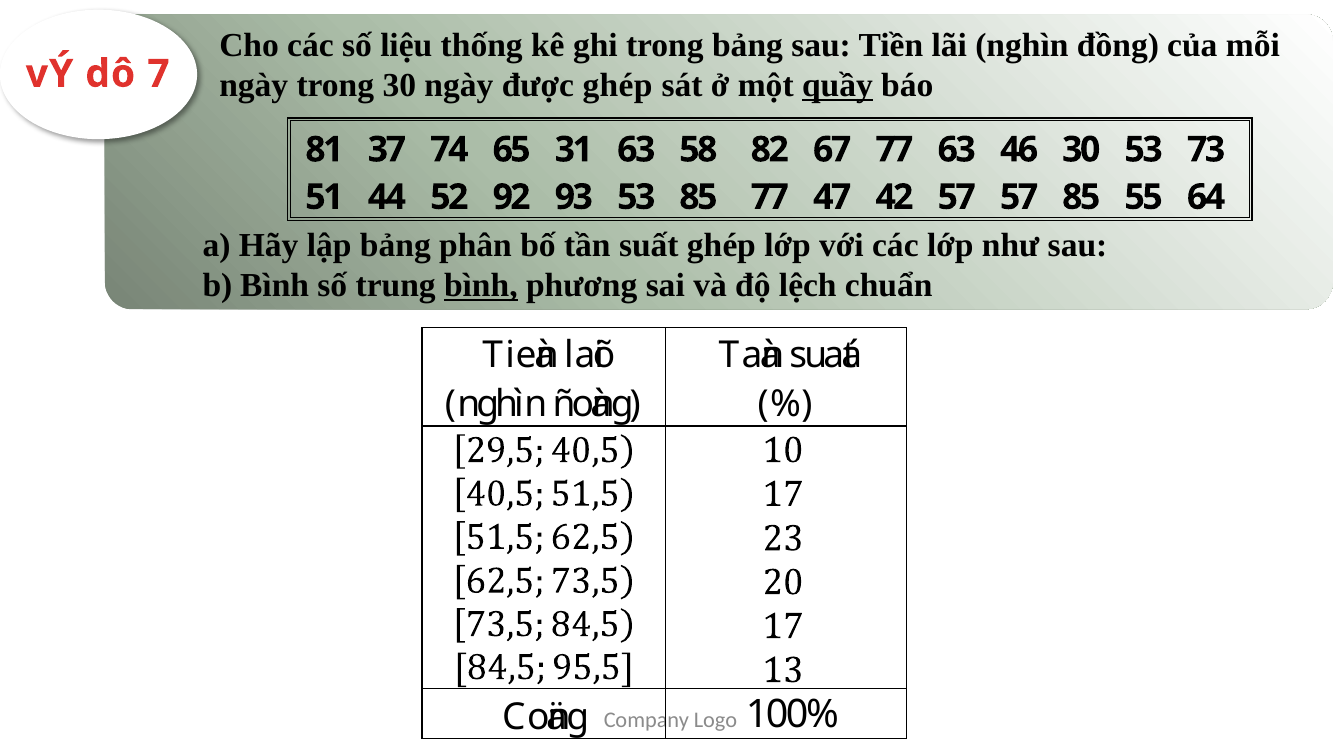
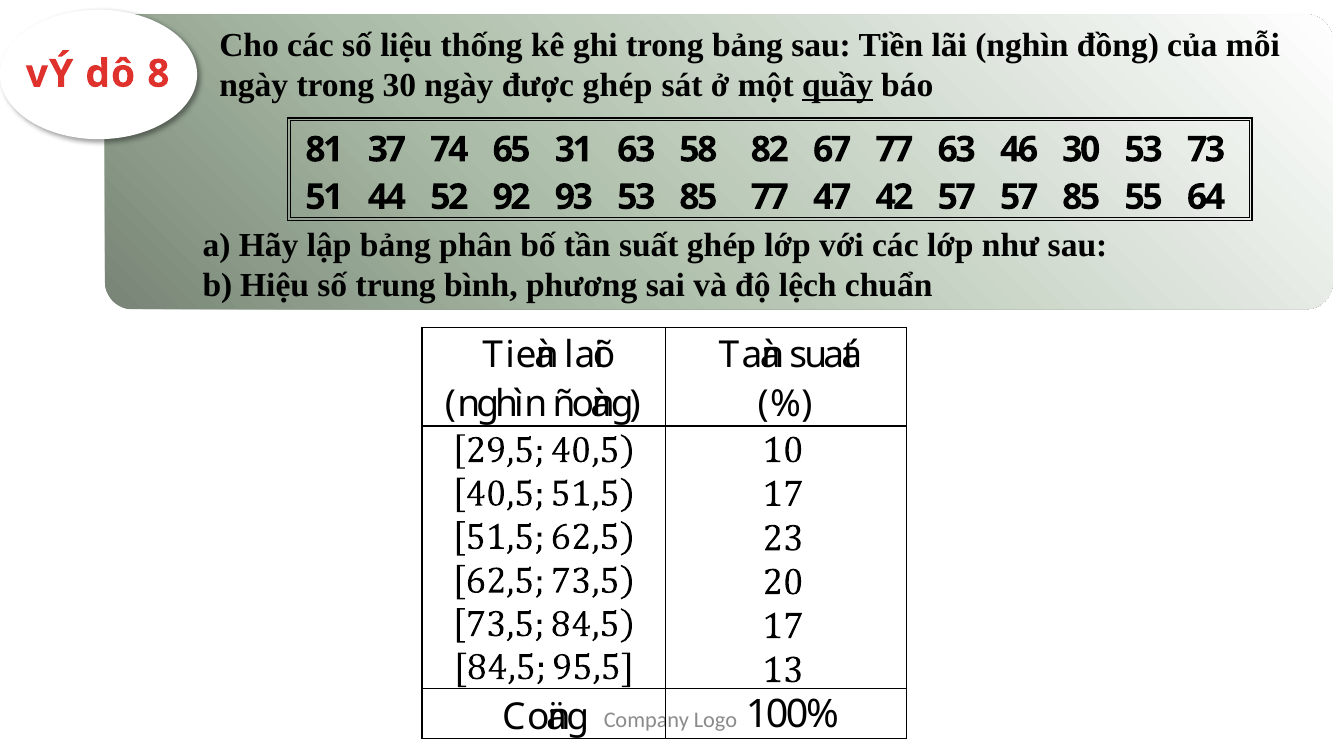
7: 7 -> 8 (158, 74)
b Bình: Bình -> Hiệu (275, 286)
bình underline: present -> none (481, 286)
